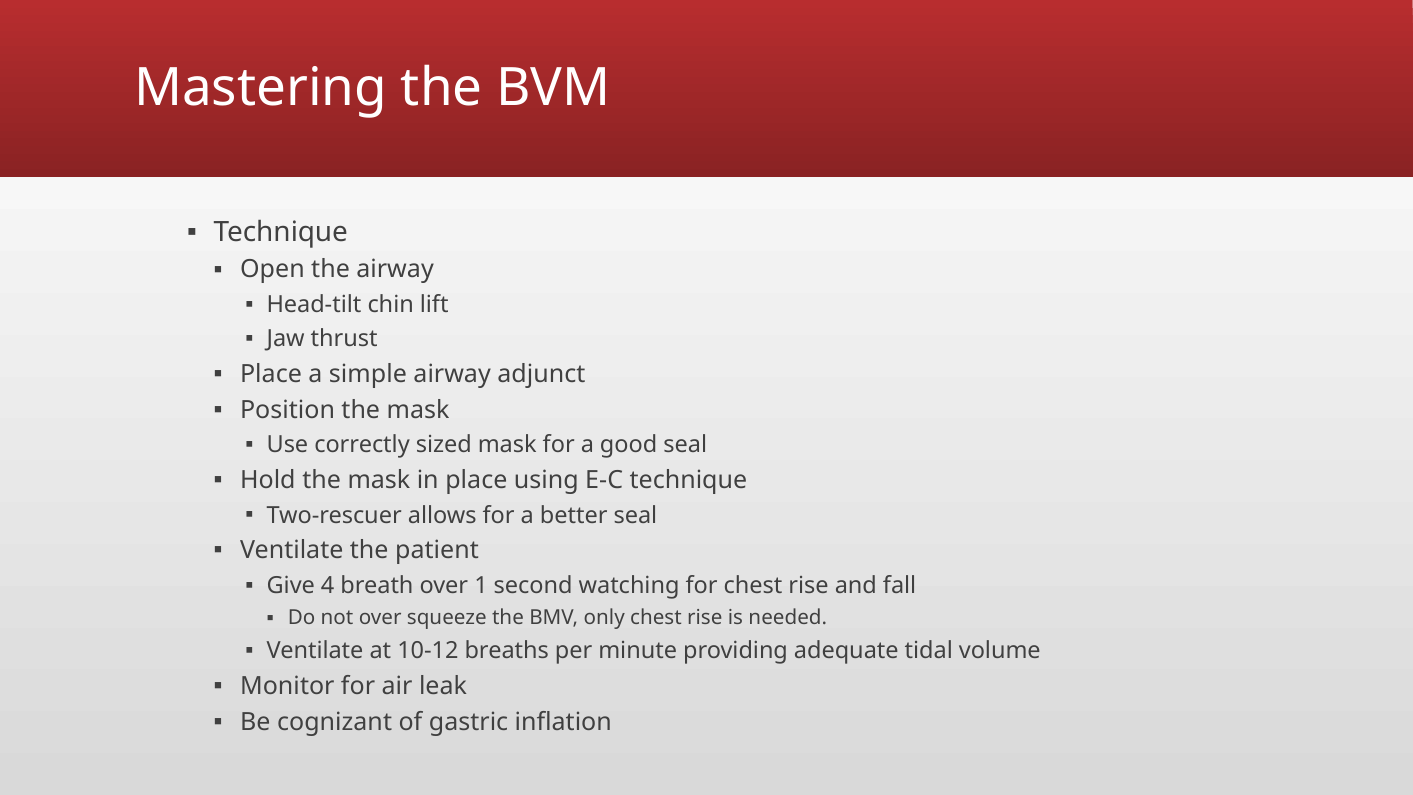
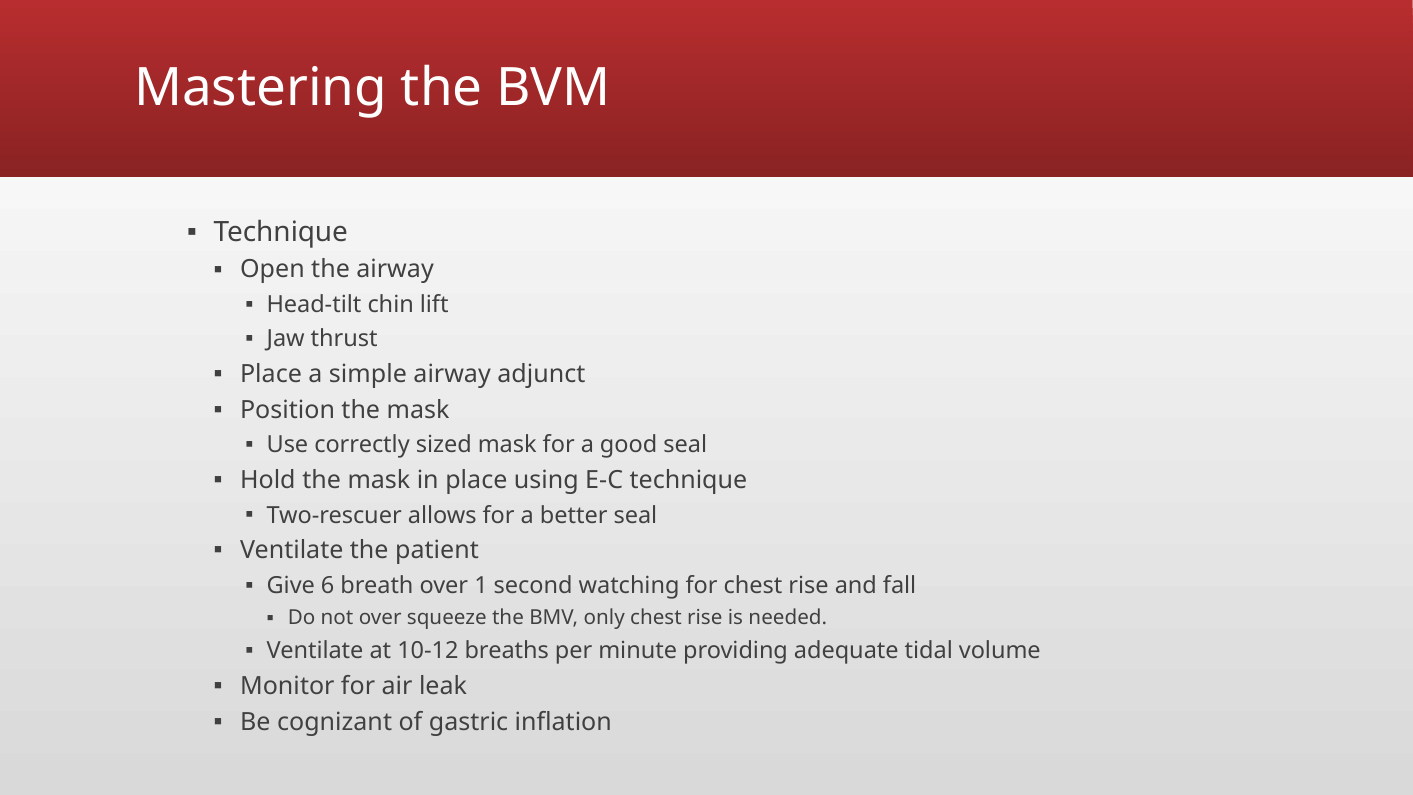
4: 4 -> 6 (328, 585)
